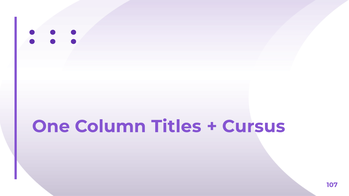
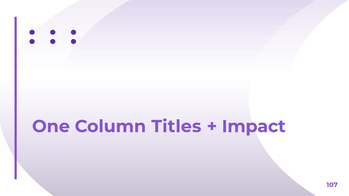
Cursus: Cursus -> Impact (254, 127)
